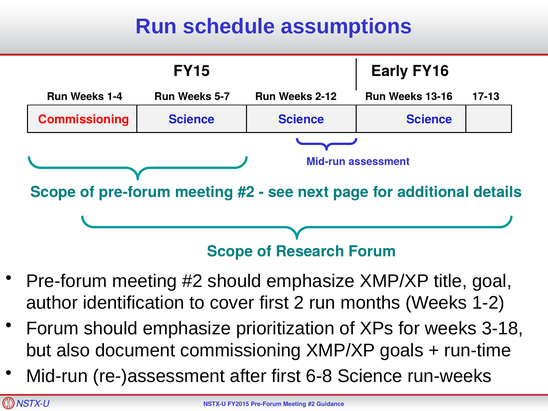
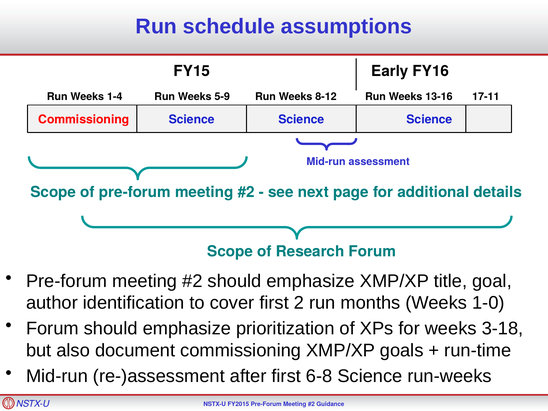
5-7: 5-7 -> 5-9 (222, 97)
2-12: 2-12 -> 8-12 (326, 97)
17-13: 17-13 -> 17-11 (486, 97)
1-2: 1-2 -> 1-0 (488, 303)
